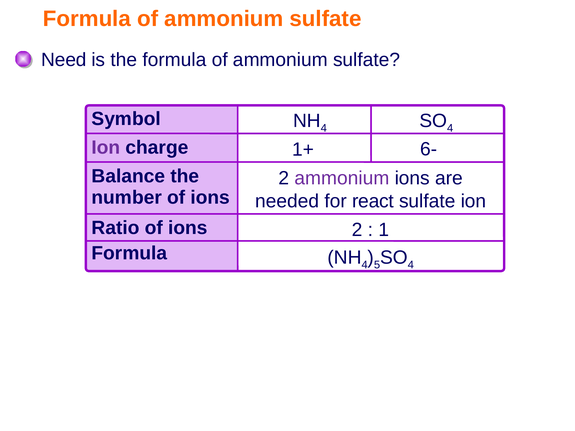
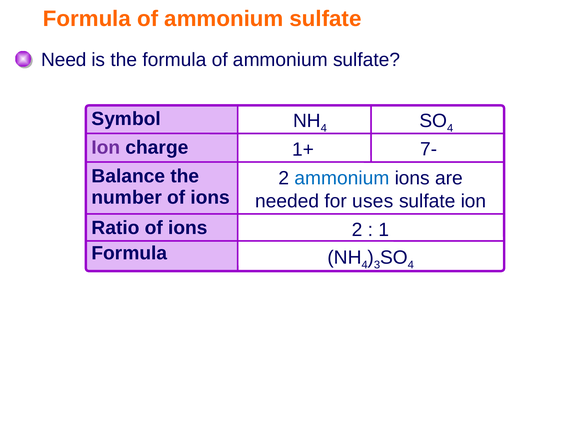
6-: 6- -> 7- (429, 149)
ammonium colour: purple -> blue (342, 178)
react: react -> uses (373, 201)
5: 5 -> 3 (377, 265)
